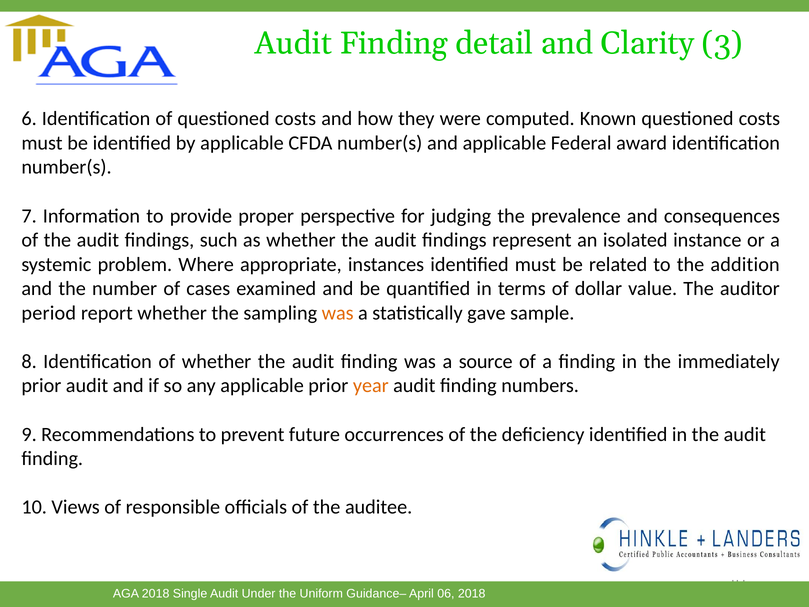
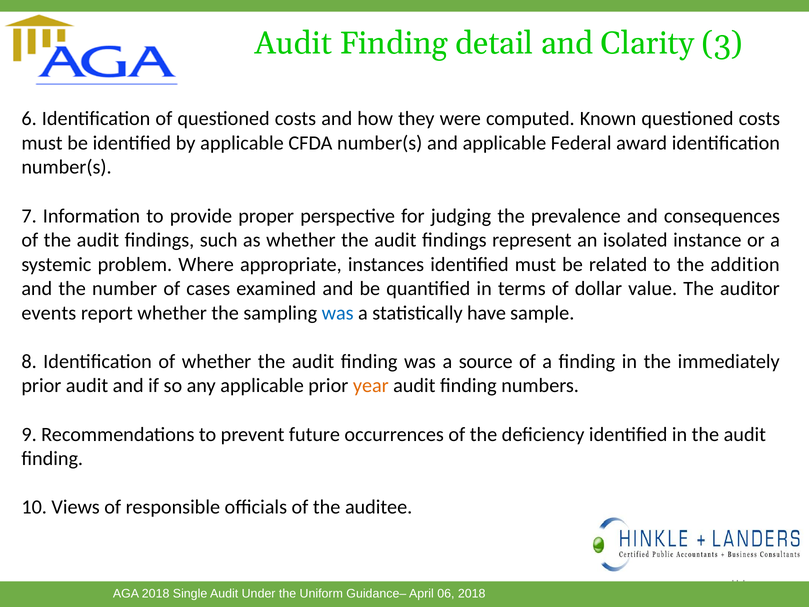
period: period -> events (49, 313)
was colour: orange -> blue (338, 313)
gave: gave -> have (487, 313)
